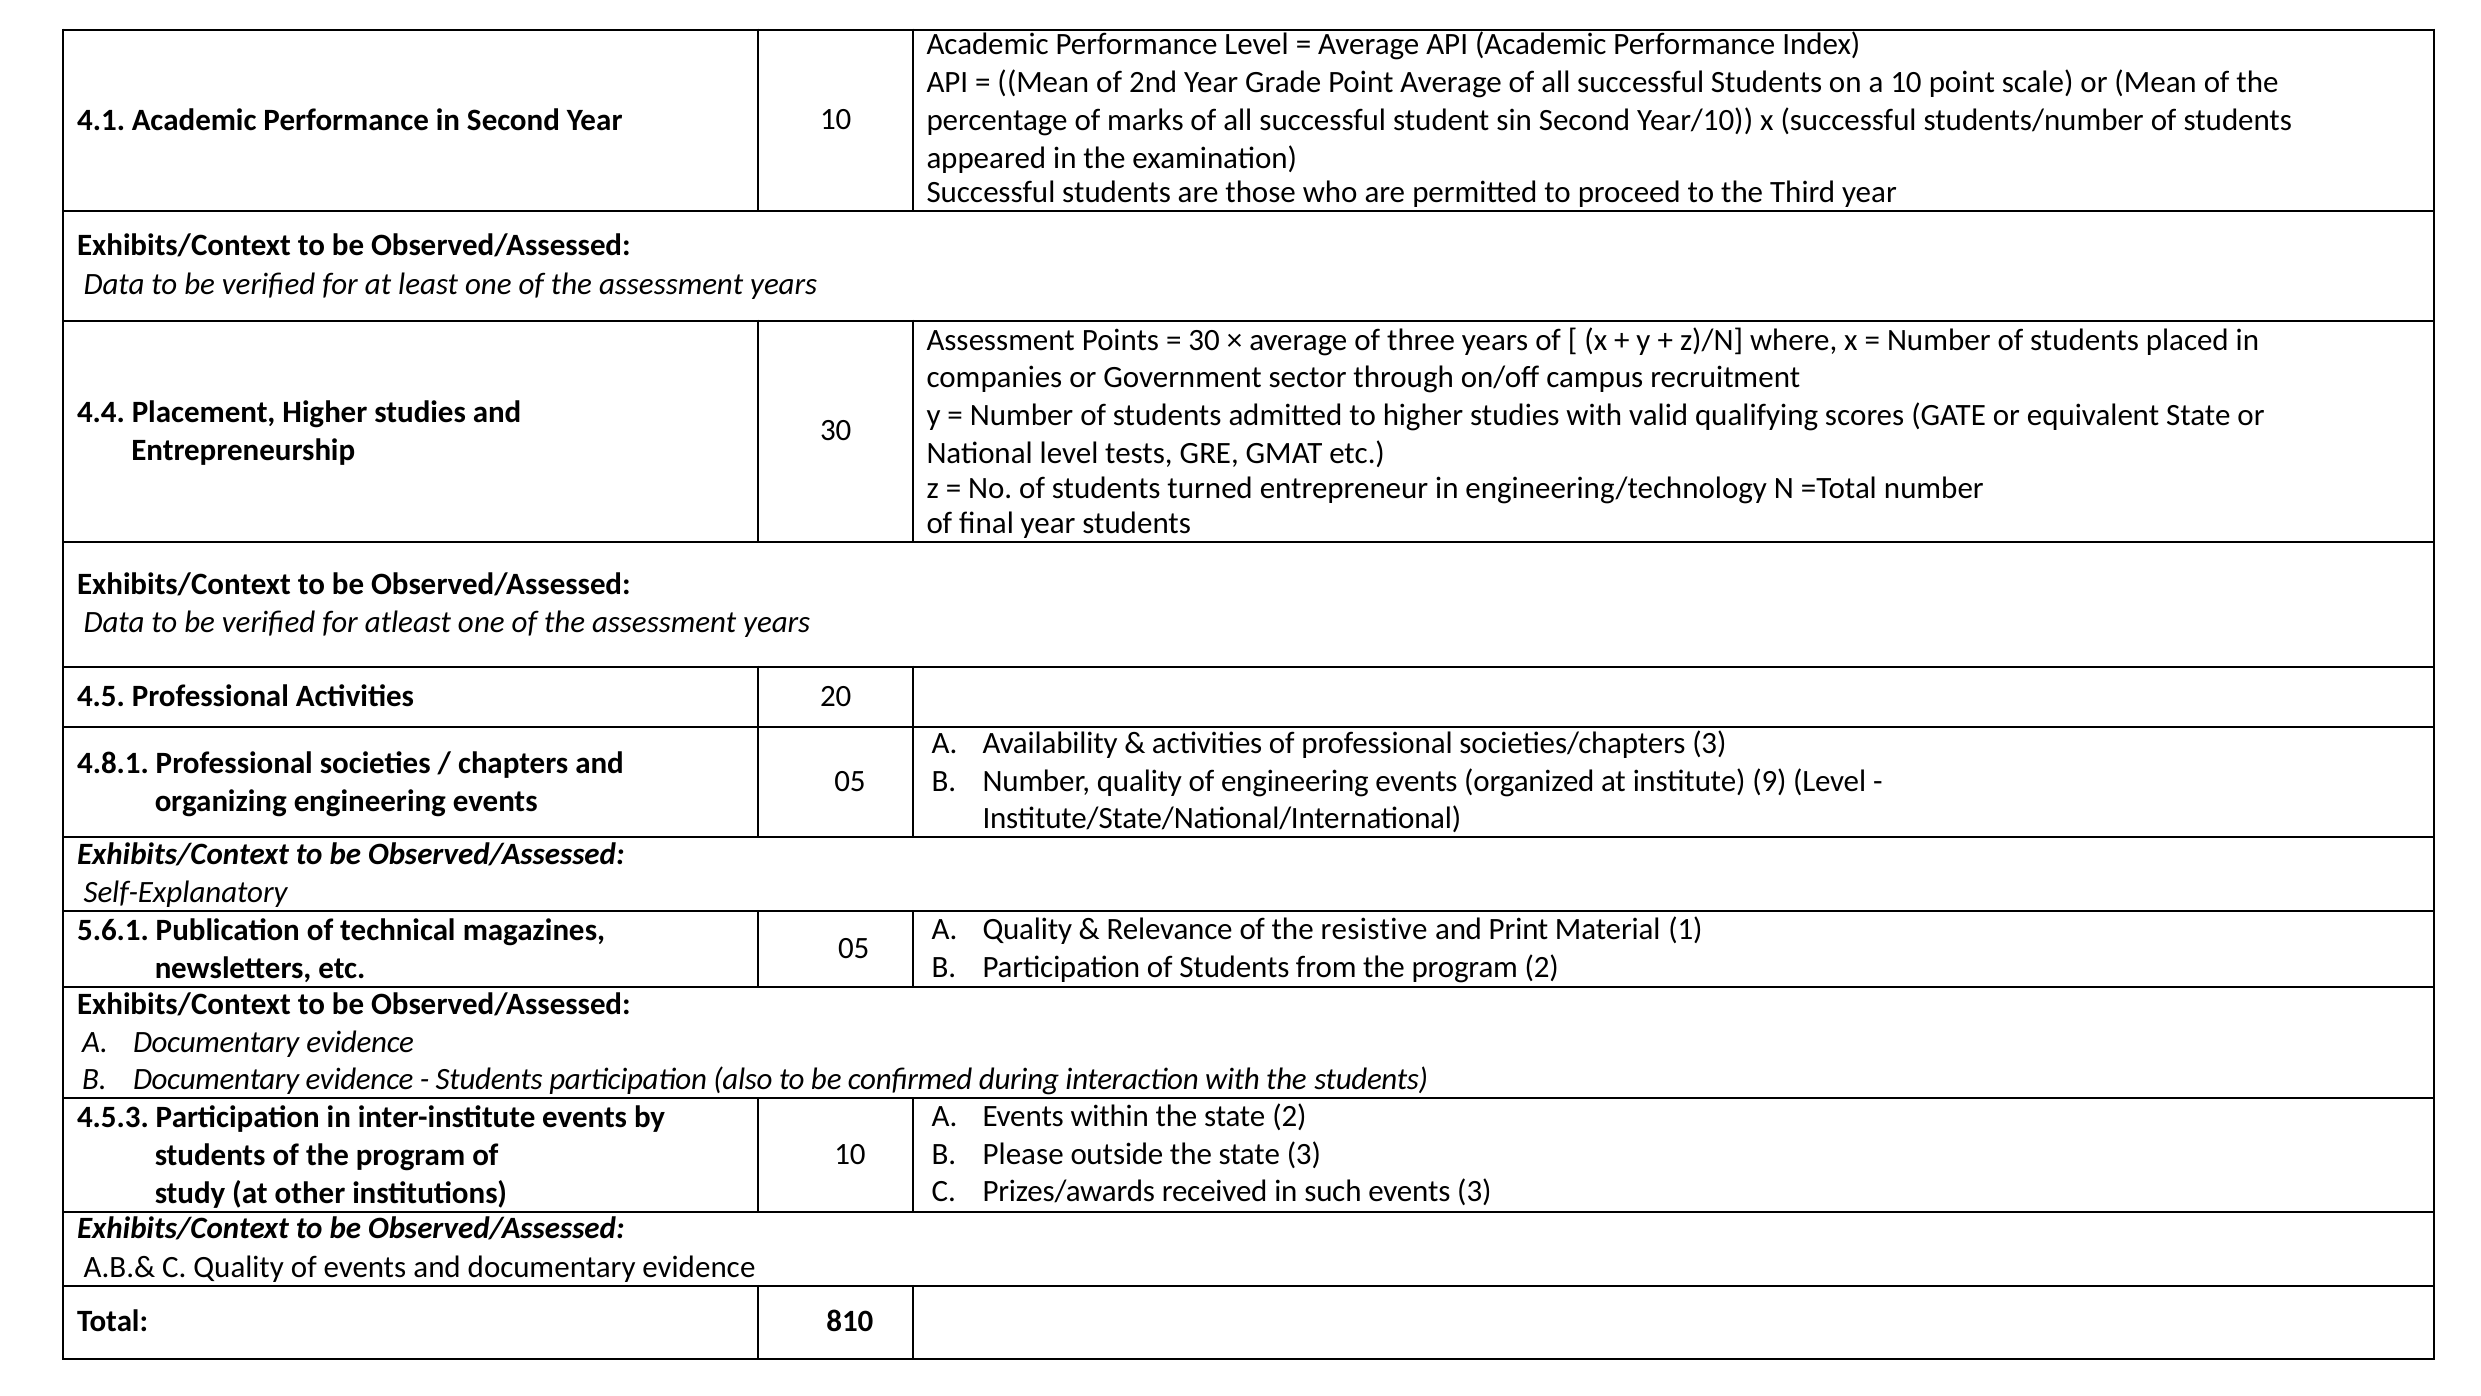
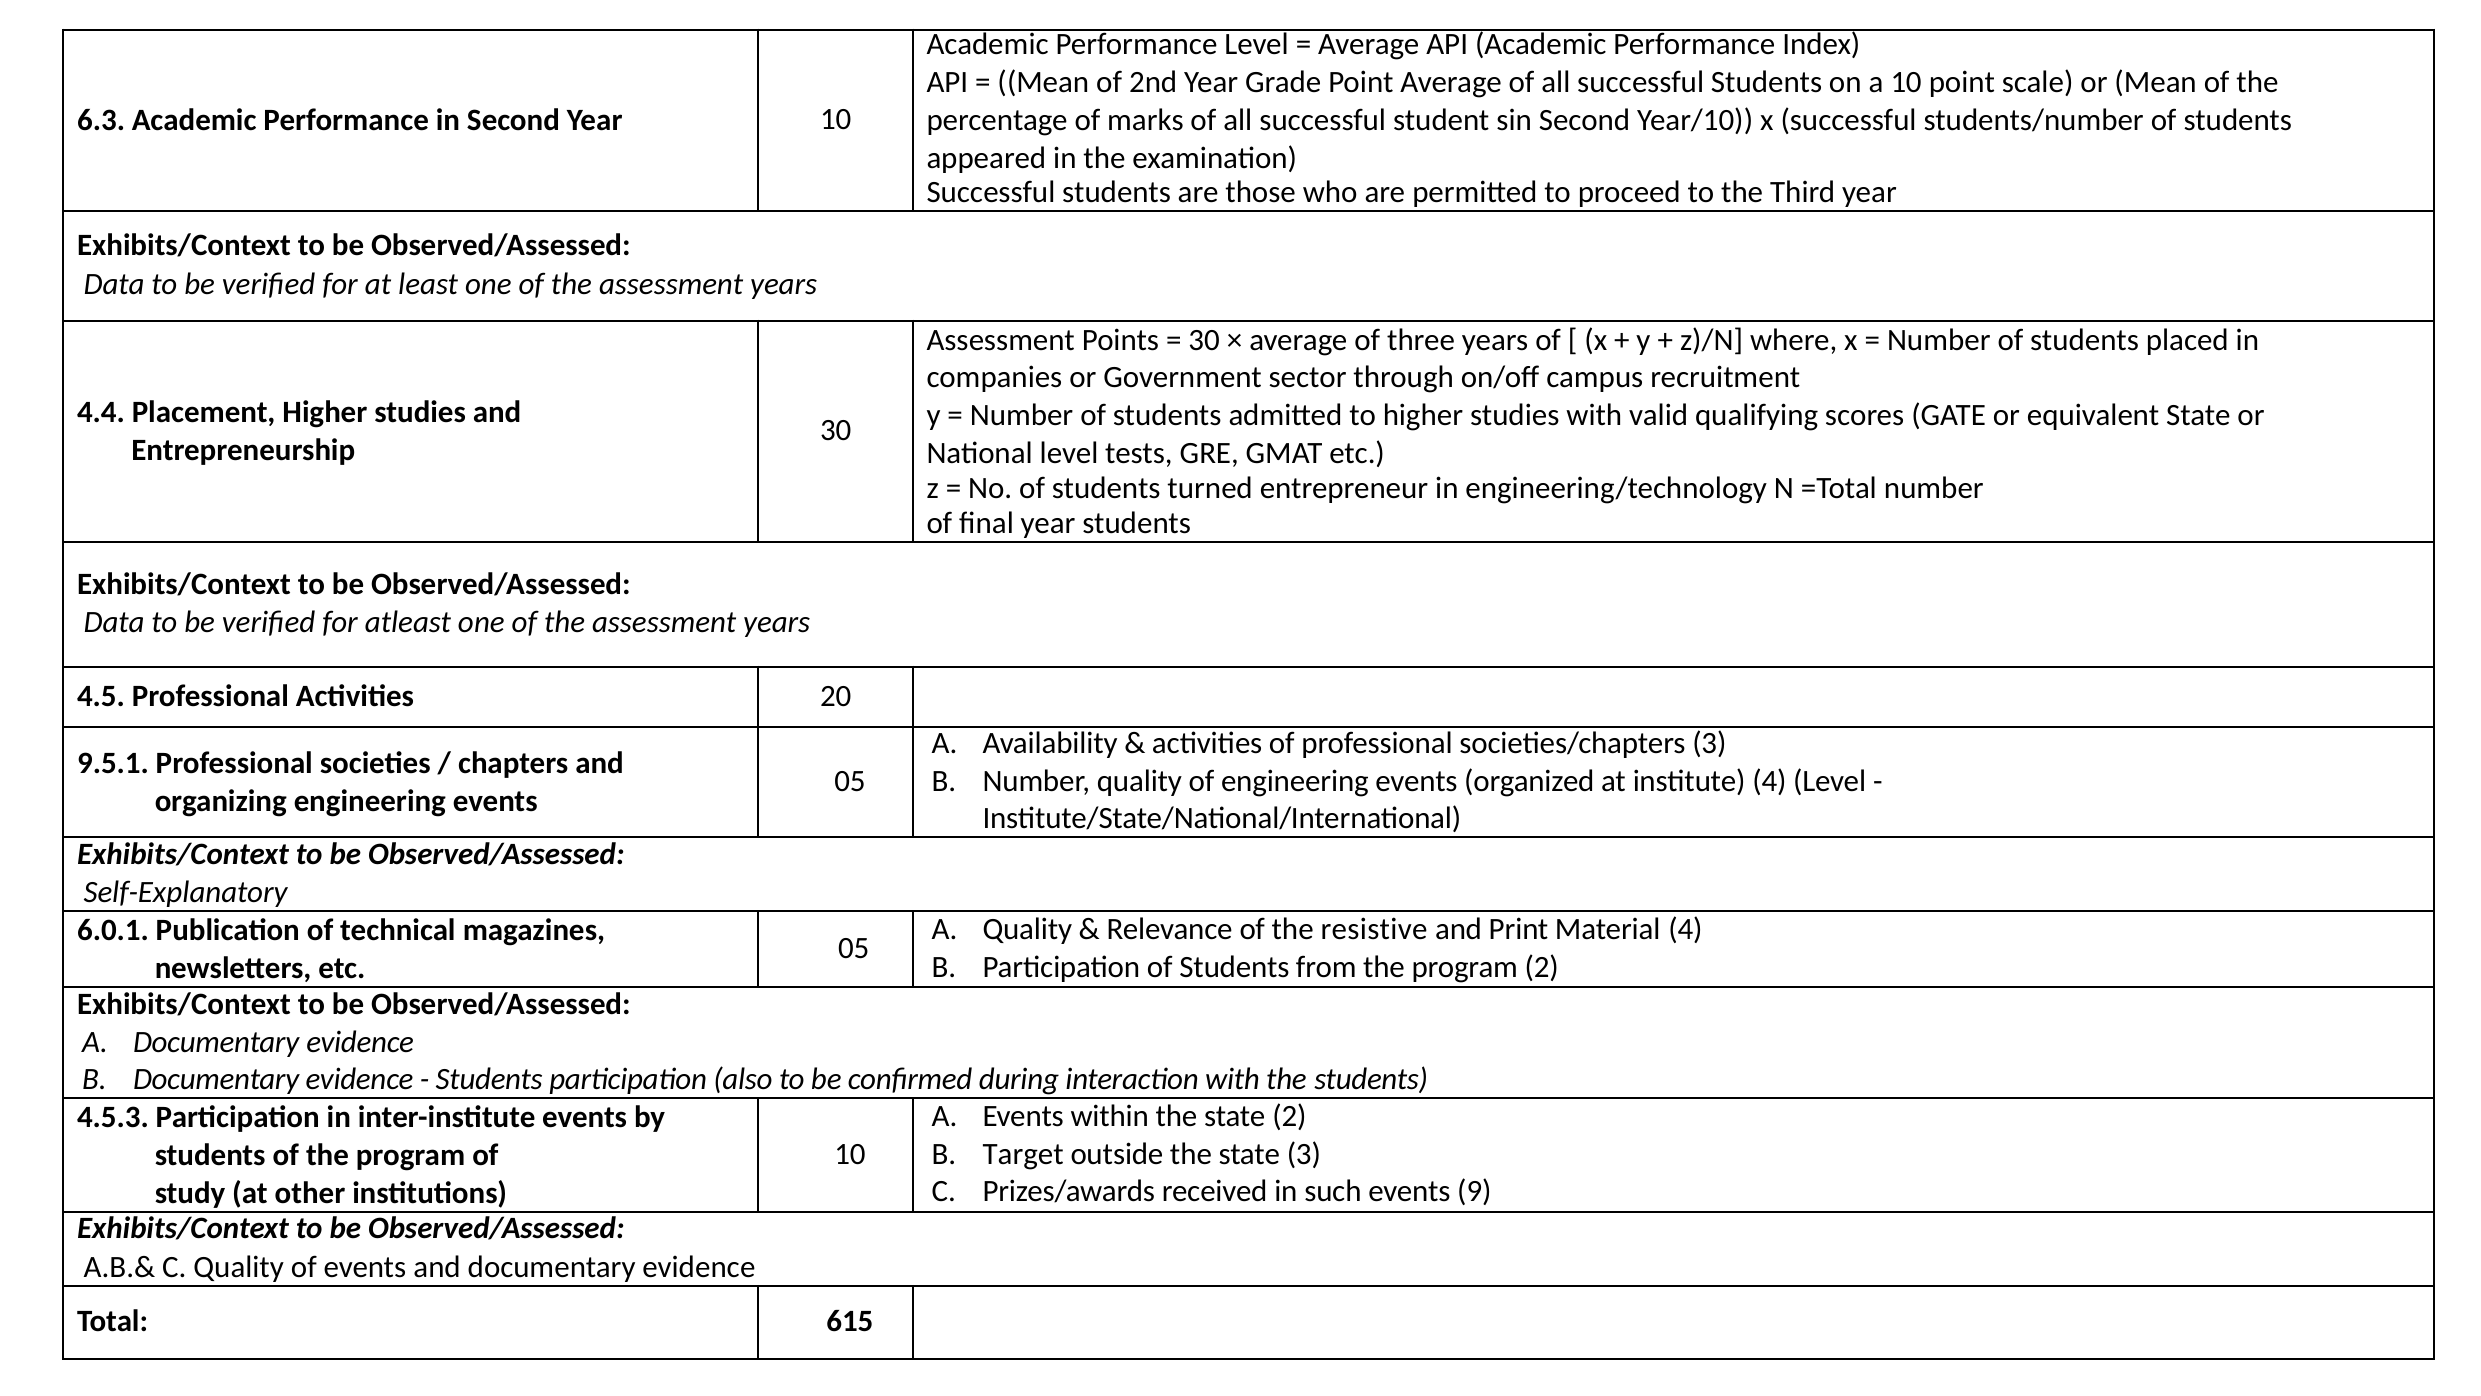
4.1: 4.1 -> 6.3 (101, 121)
4.8.1: 4.8.1 -> 9.5.1 (113, 763)
institute 9: 9 -> 4 (1769, 781)
Material 1: 1 -> 4 (1685, 929)
5.6.1: 5.6.1 -> 6.0.1 (113, 930)
Please: Please -> Target (1023, 1153)
events 3: 3 -> 9 (1474, 1191)
810: 810 -> 615 (850, 1321)
